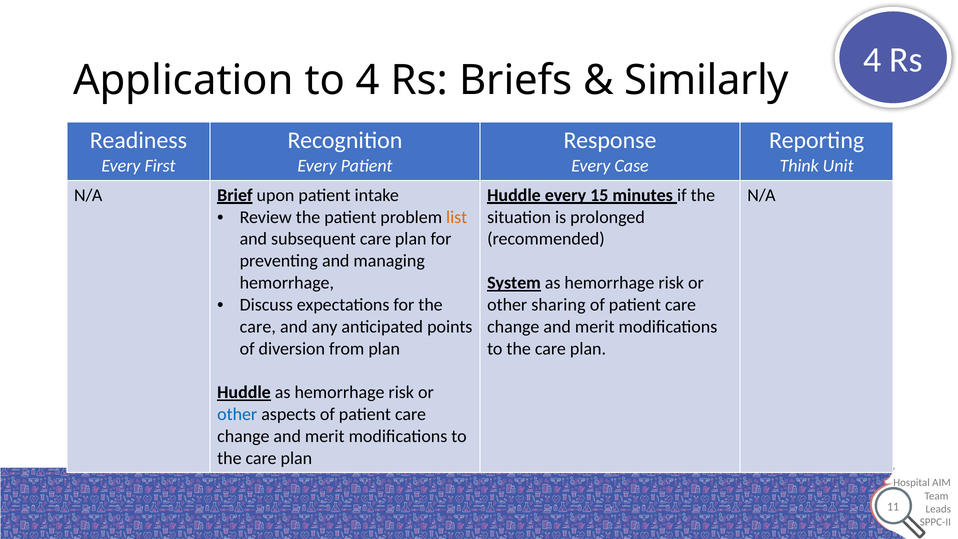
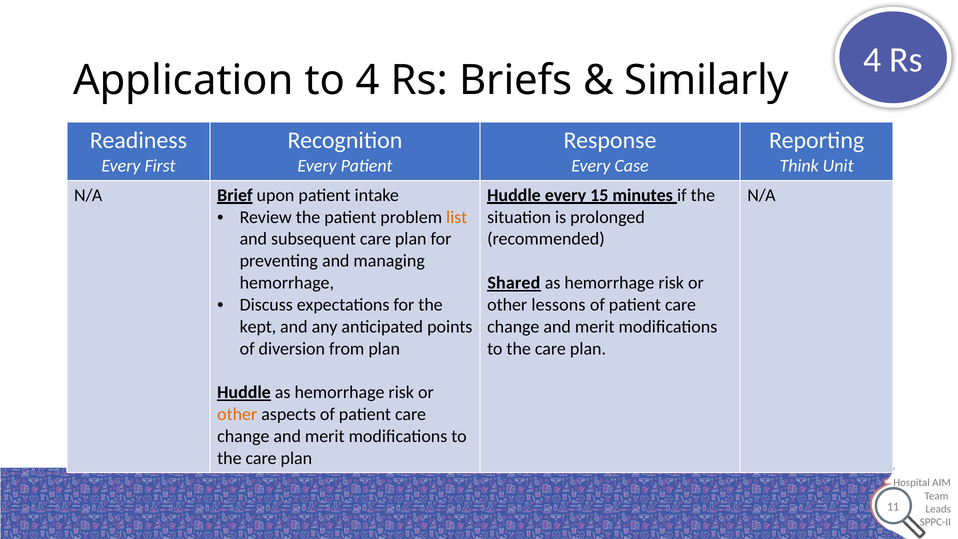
System: System -> Shared (514, 283)
sharing: sharing -> lessons (558, 305)
care: care -> kept (258, 327)
other colour: blue -> orange (237, 414)
